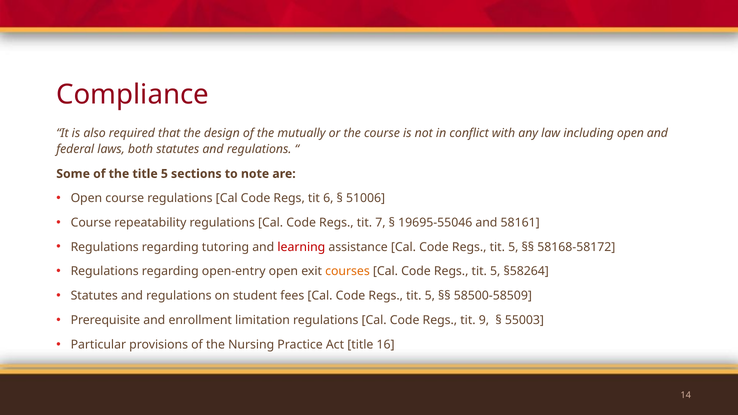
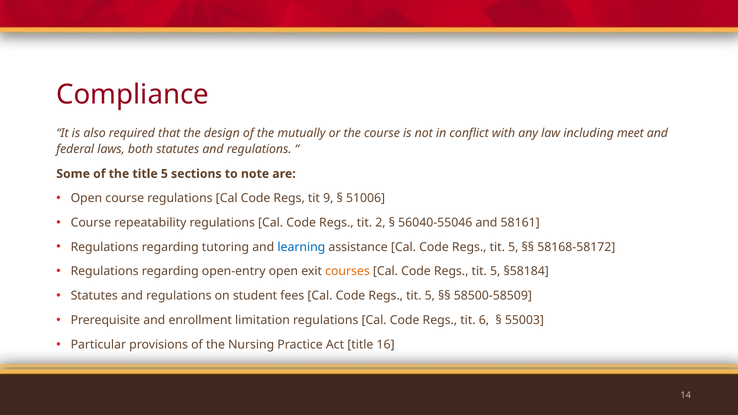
including open: open -> meet (630, 133)
6: 6 -> 9 (328, 198)
7: 7 -> 2 (380, 223)
19695-55046: 19695-55046 -> 56040-55046 (435, 223)
learning colour: red -> blue (301, 247)
§58264: §58264 -> §58184 (526, 271)
9: 9 -> 6 (484, 320)
